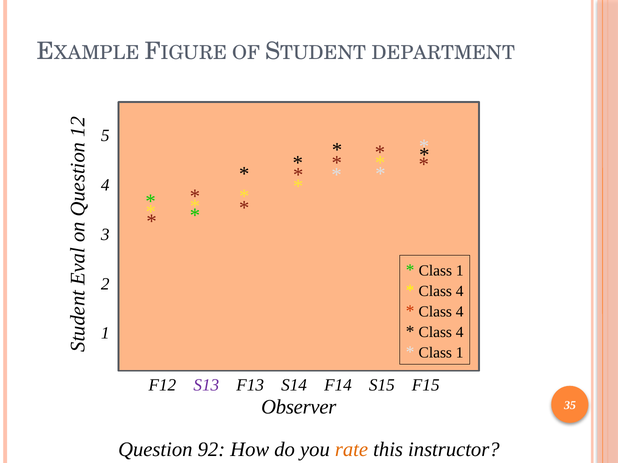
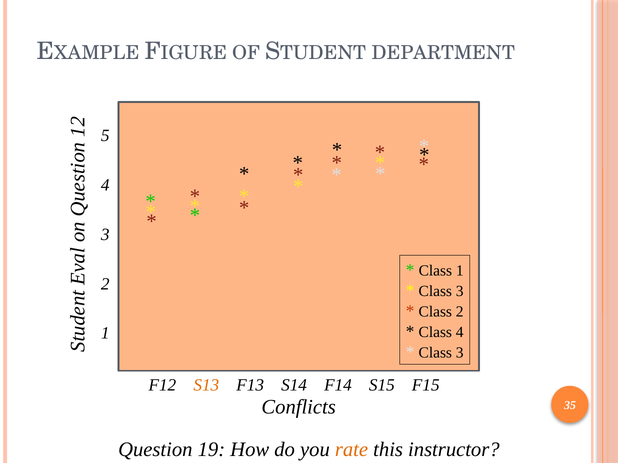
4: 4 -> 3 (460, 291)
4: 4 -> 2 (460, 312)
1: 1 -> 3 (460, 353)
S13 colour: purple -> orange (206, 386)
Observer: Observer -> Conflicts (299, 408)
92: 92 -> 19 (211, 450)
